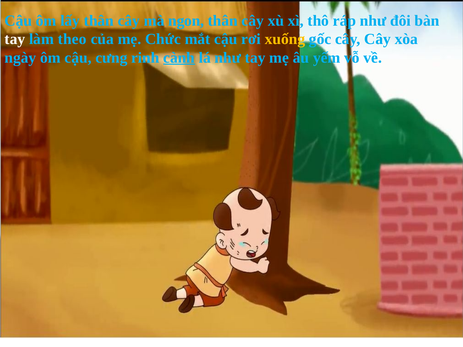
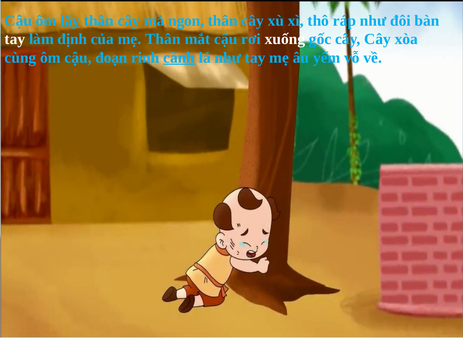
lấy underline: none -> present (70, 21)
theo: theo -> định (72, 39)
mẹ Chức: Chức -> Thân (163, 39)
xuống colour: yellow -> white (285, 39)
ngày: ngày -> cùng (20, 58)
cưng: cưng -> đoạn (111, 58)
